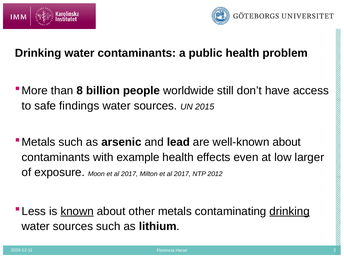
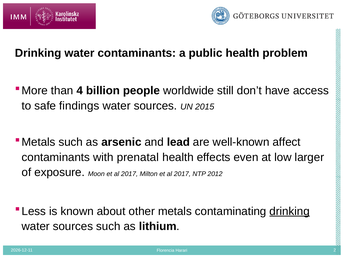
8: 8 -> 4 (80, 91)
well-known about: about -> affect (287, 142)
example: example -> prenatal (138, 157)
known underline: present -> none (77, 211)
